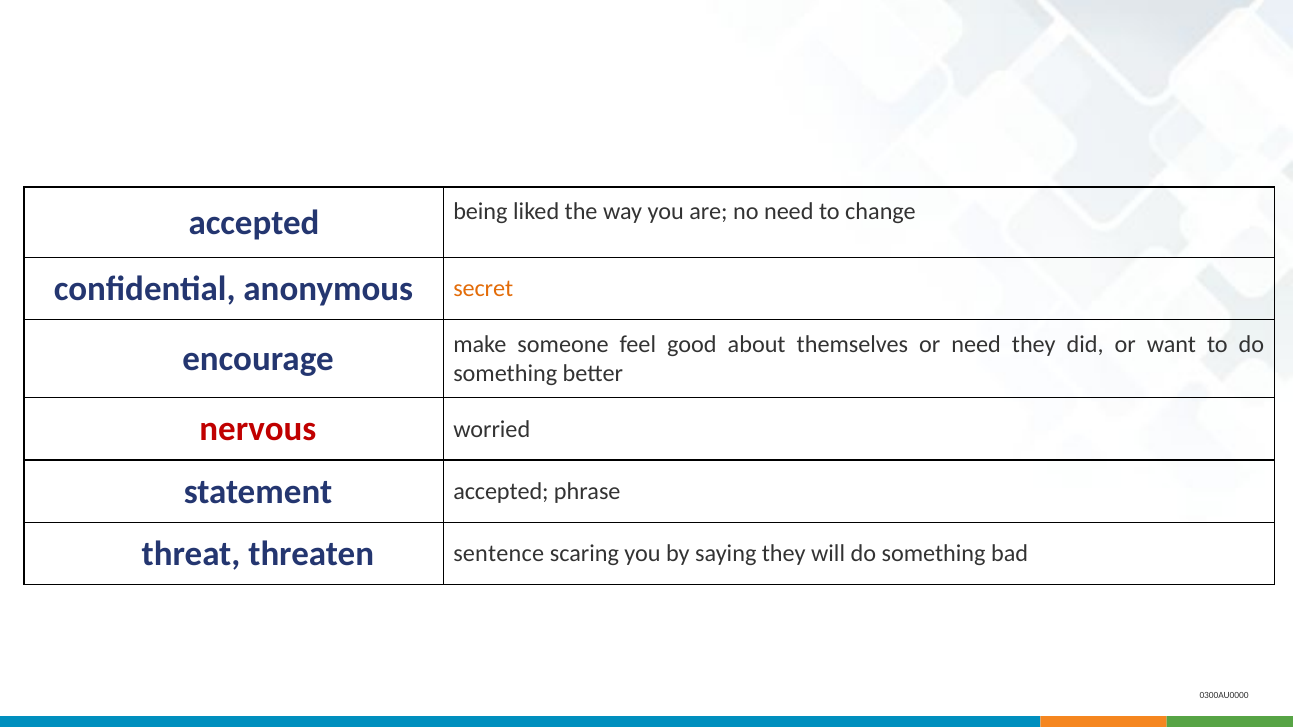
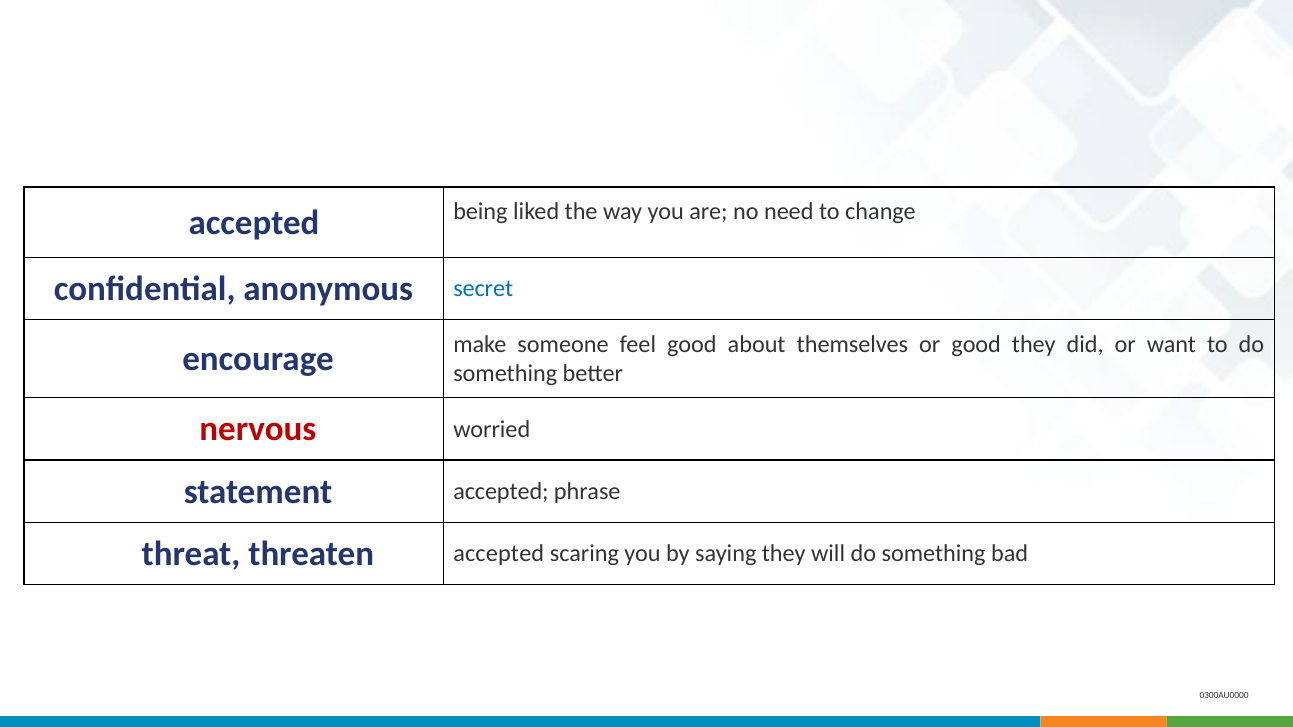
secret colour: orange -> blue (483, 289)
or need: need -> good (976, 344)
threaten sentence: sentence -> accepted (499, 554)
